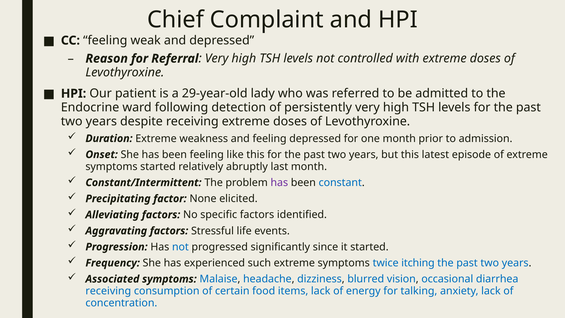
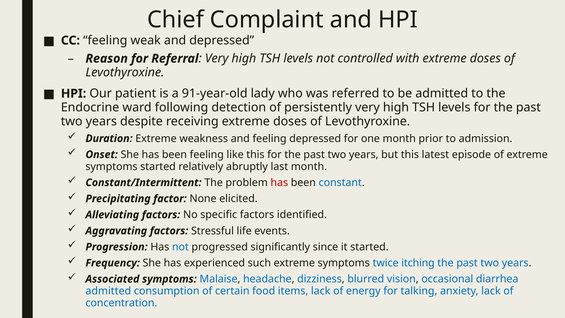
29-year-old: 29-year-old -> 91-year-old (215, 93)
has colour: purple -> red (279, 183)
receiving: receiving -> admitted (108, 291)
